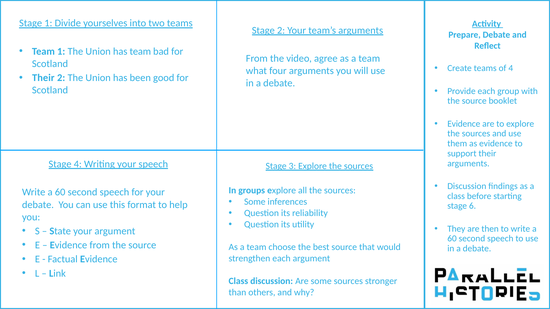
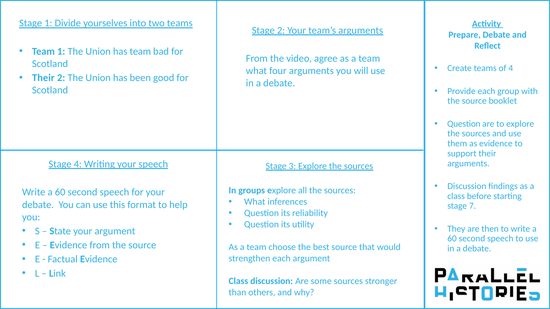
Evidence: Evidence -> Question (464, 124)
Some: Some -> What (255, 202)
6: 6 -> 7 (473, 206)
